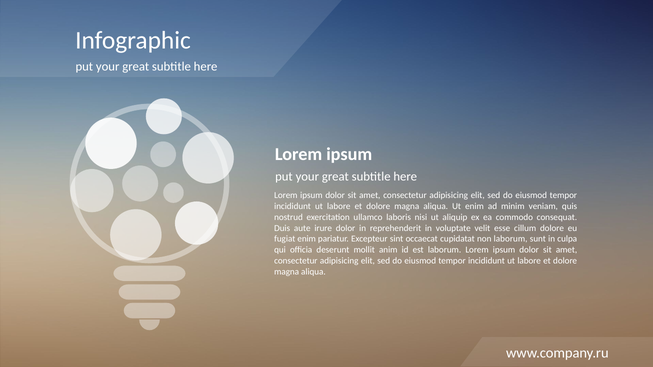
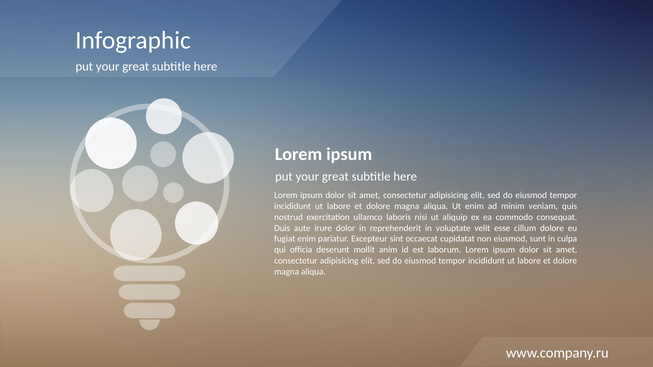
non laborum: laborum -> eiusmod (511, 239)
